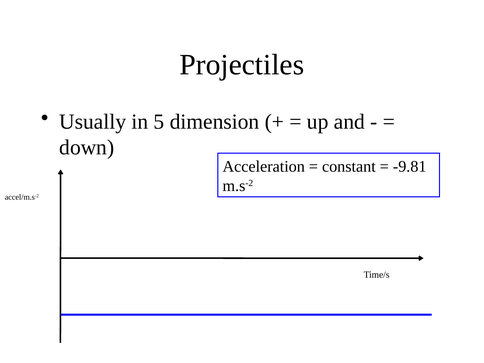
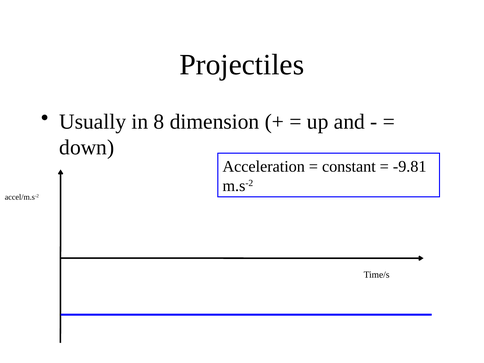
5: 5 -> 8 (159, 122)
